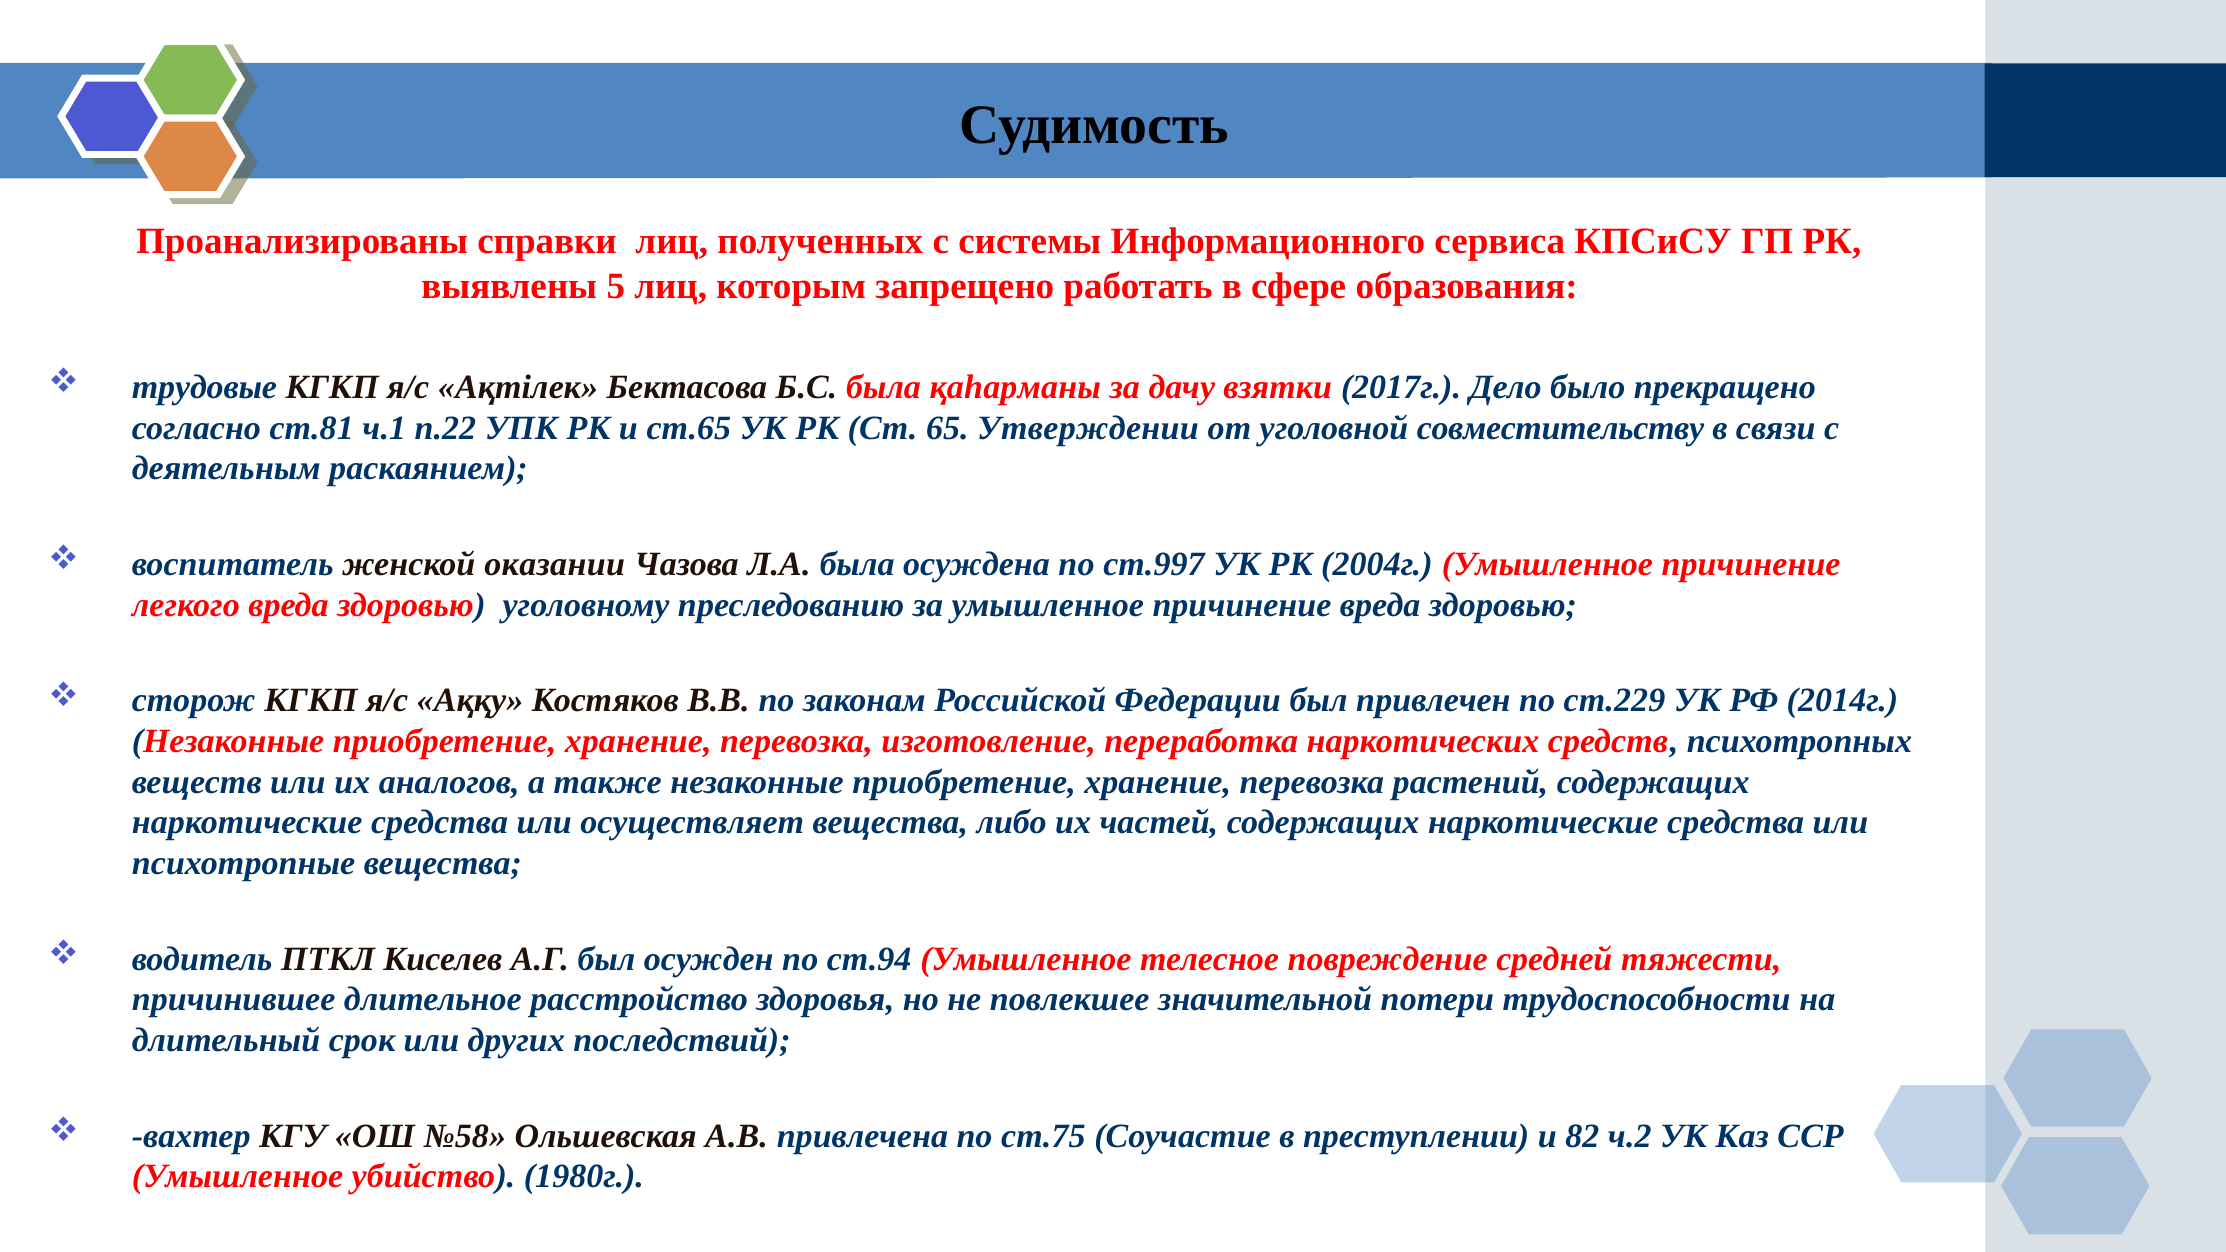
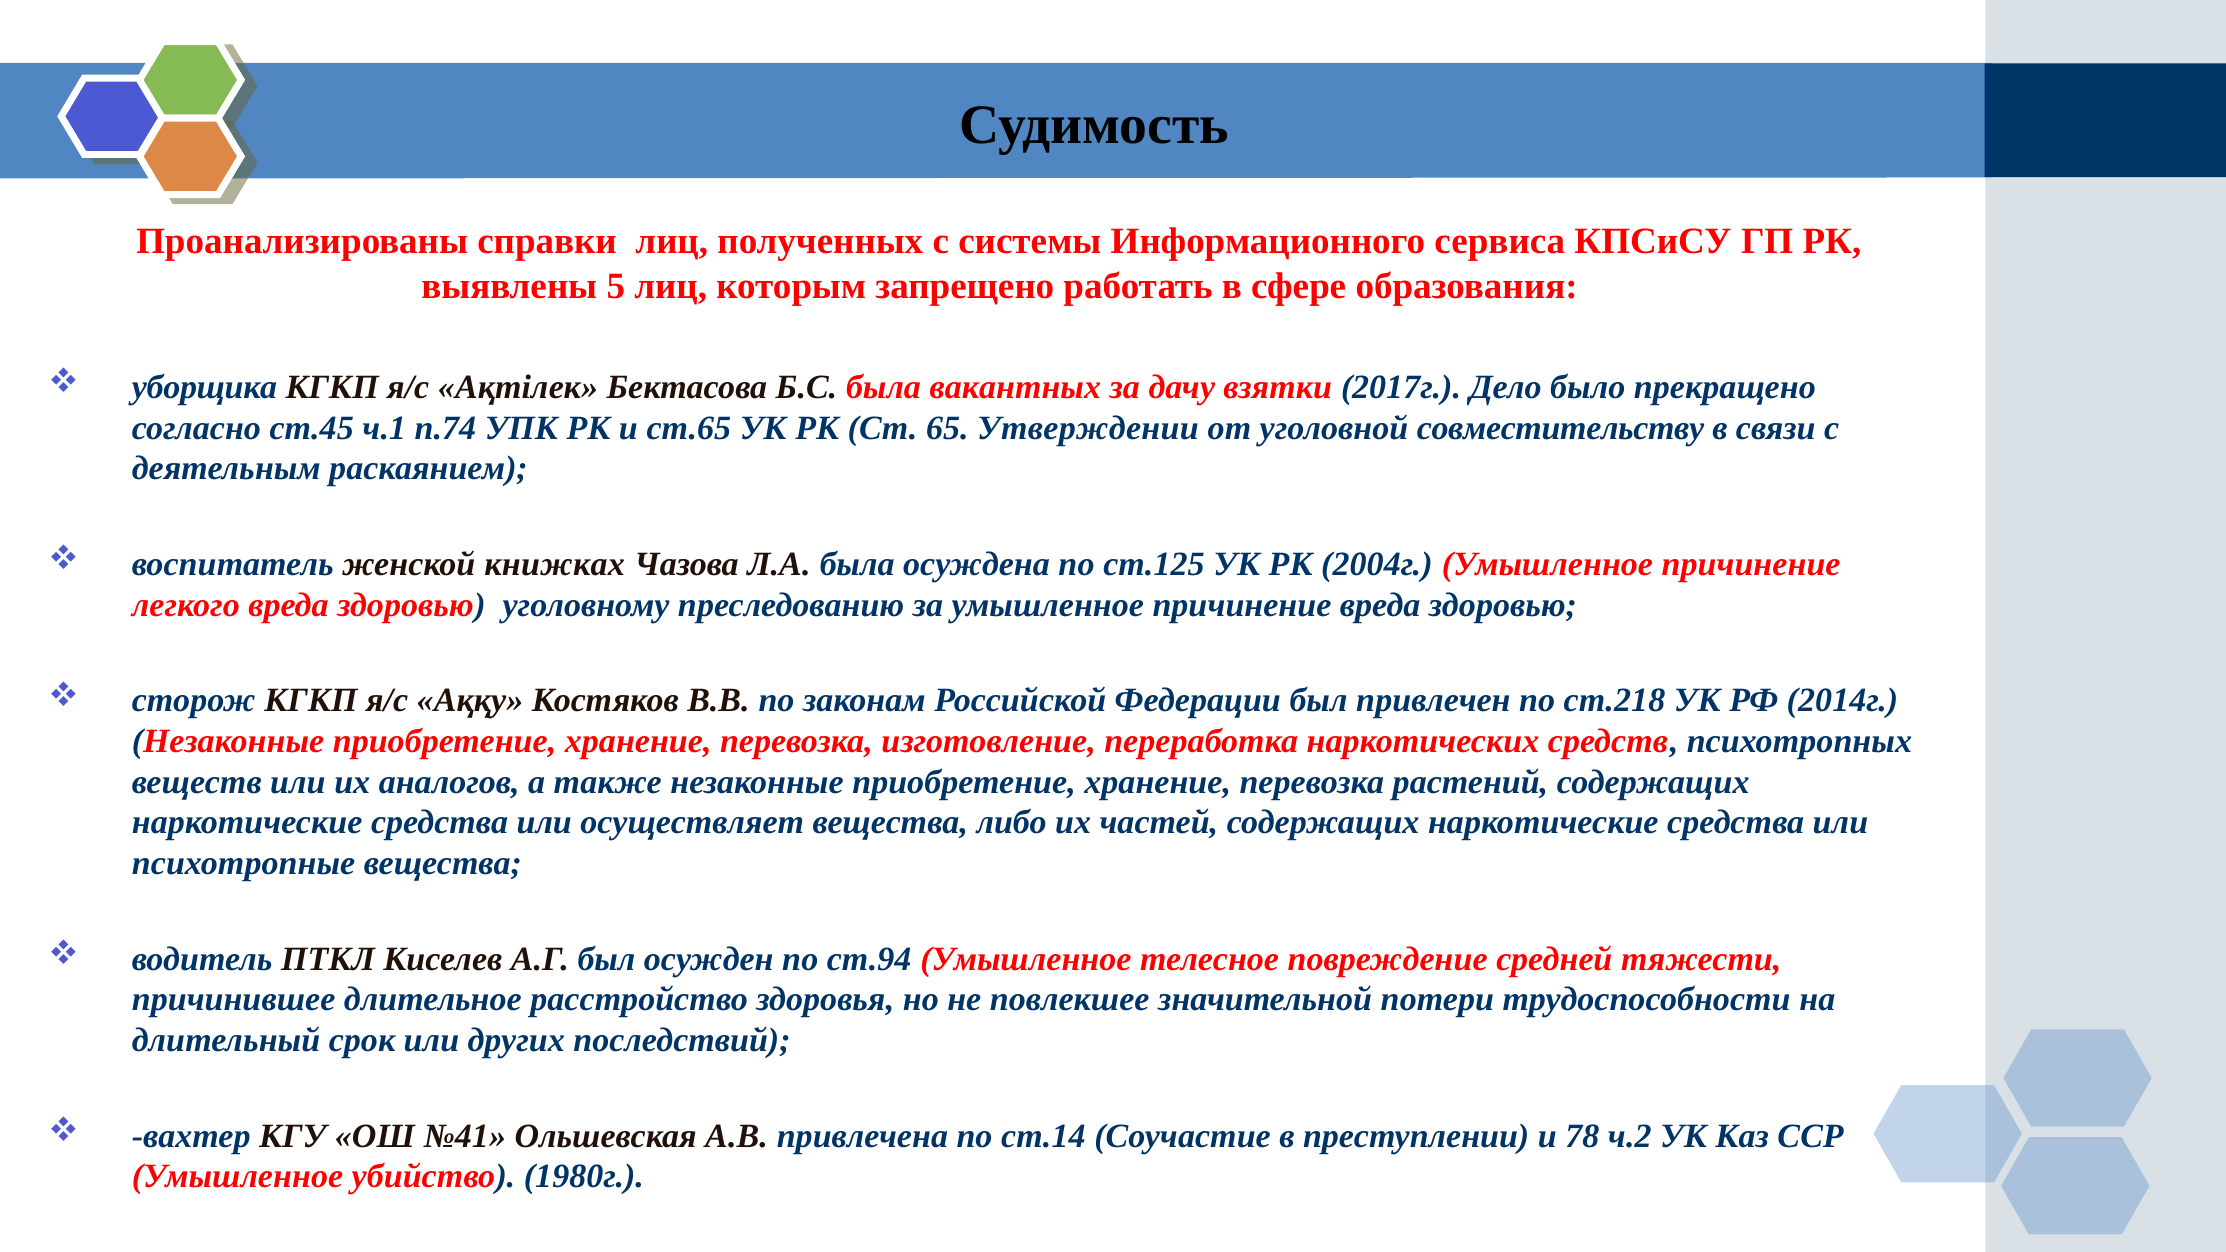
трудовые: трудовые -> уборщика (205, 387)
қаһарманы: қаһарманы -> вакантных (1015, 387)
ст.81: ст.81 -> ст.45 (312, 428)
п.22: п.22 -> п.74 (445, 428)
оказании: оказании -> книжках (555, 564)
ст.997: ст.997 -> ст.125 (1154, 564)
ст.229: ст.229 -> ст.218 (1614, 700)
№58: №58 -> №41 (465, 1136)
ст.75: ст.75 -> ст.14 (1043, 1136)
82: 82 -> 78 (1582, 1136)
